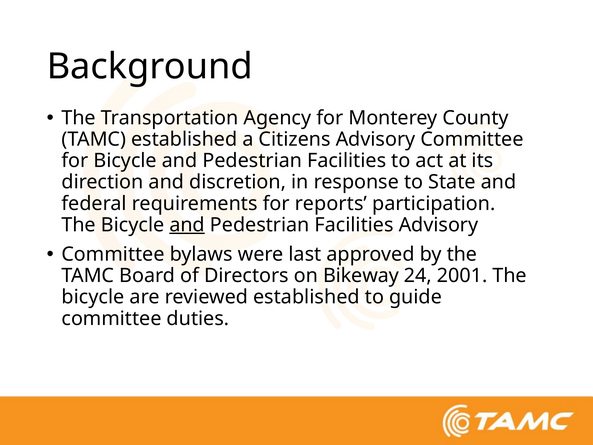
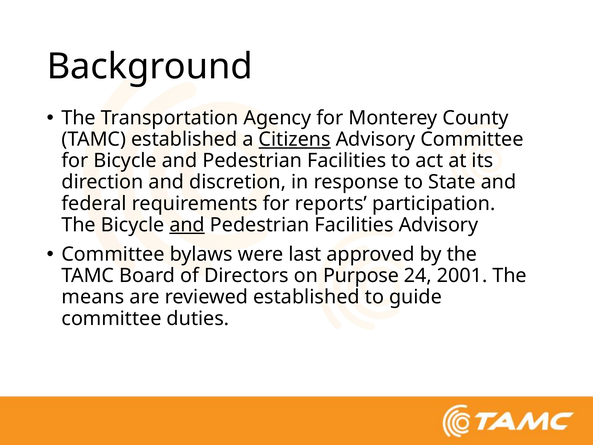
Citizens underline: none -> present (295, 139)
Bikeway: Bikeway -> Purpose (361, 276)
bicycle: bicycle -> means (93, 297)
